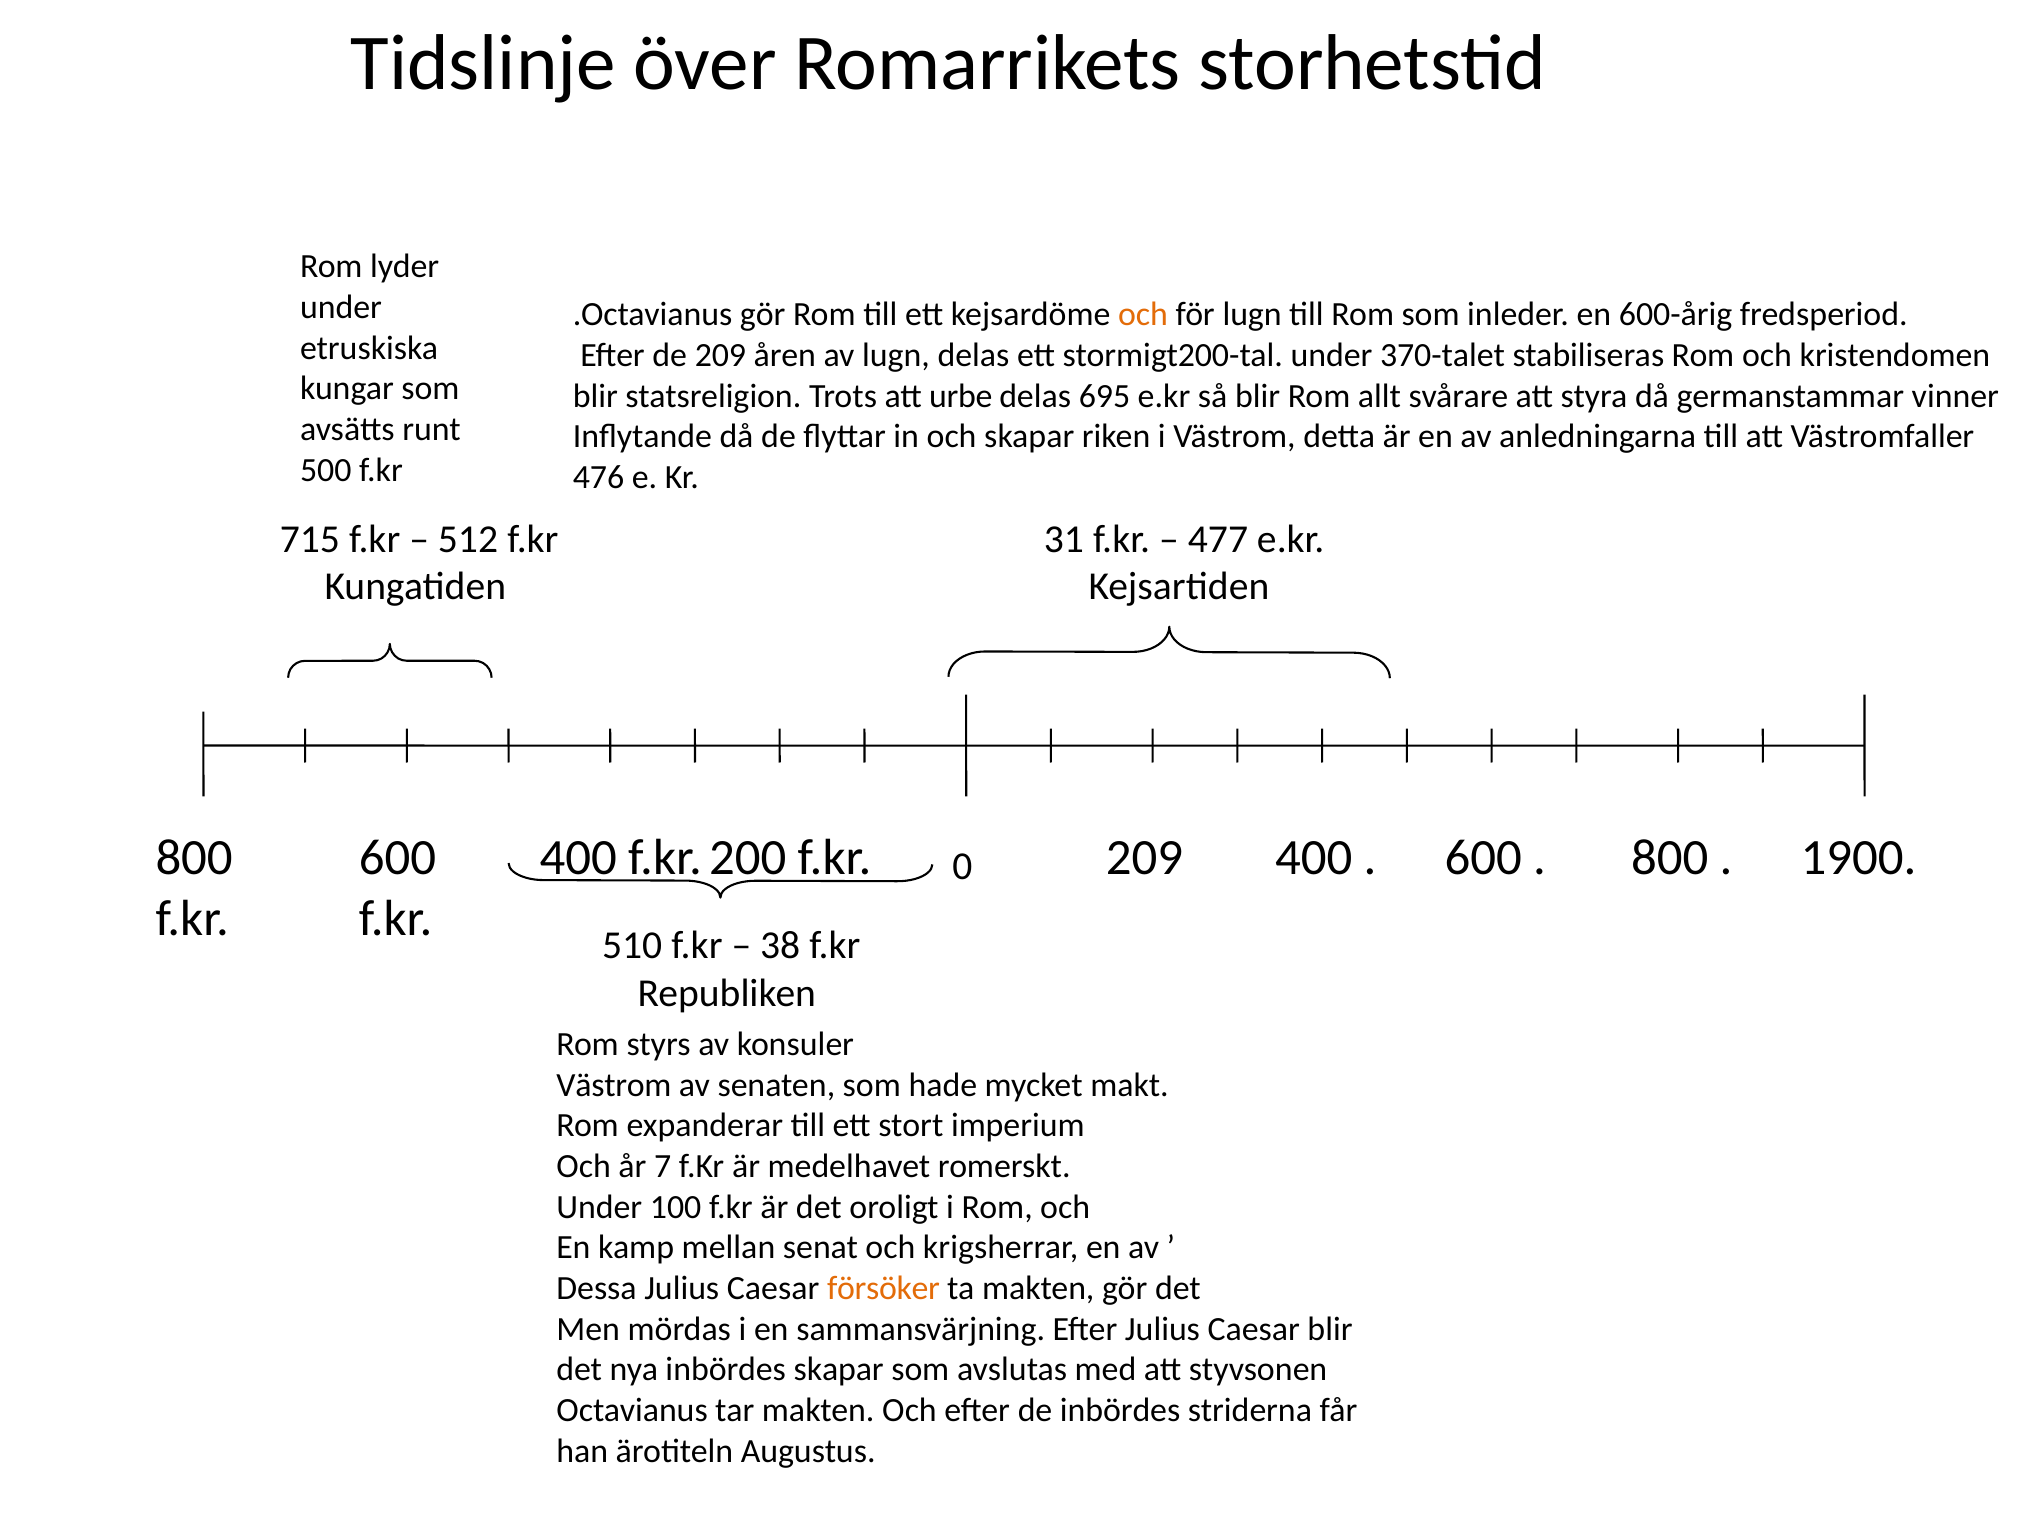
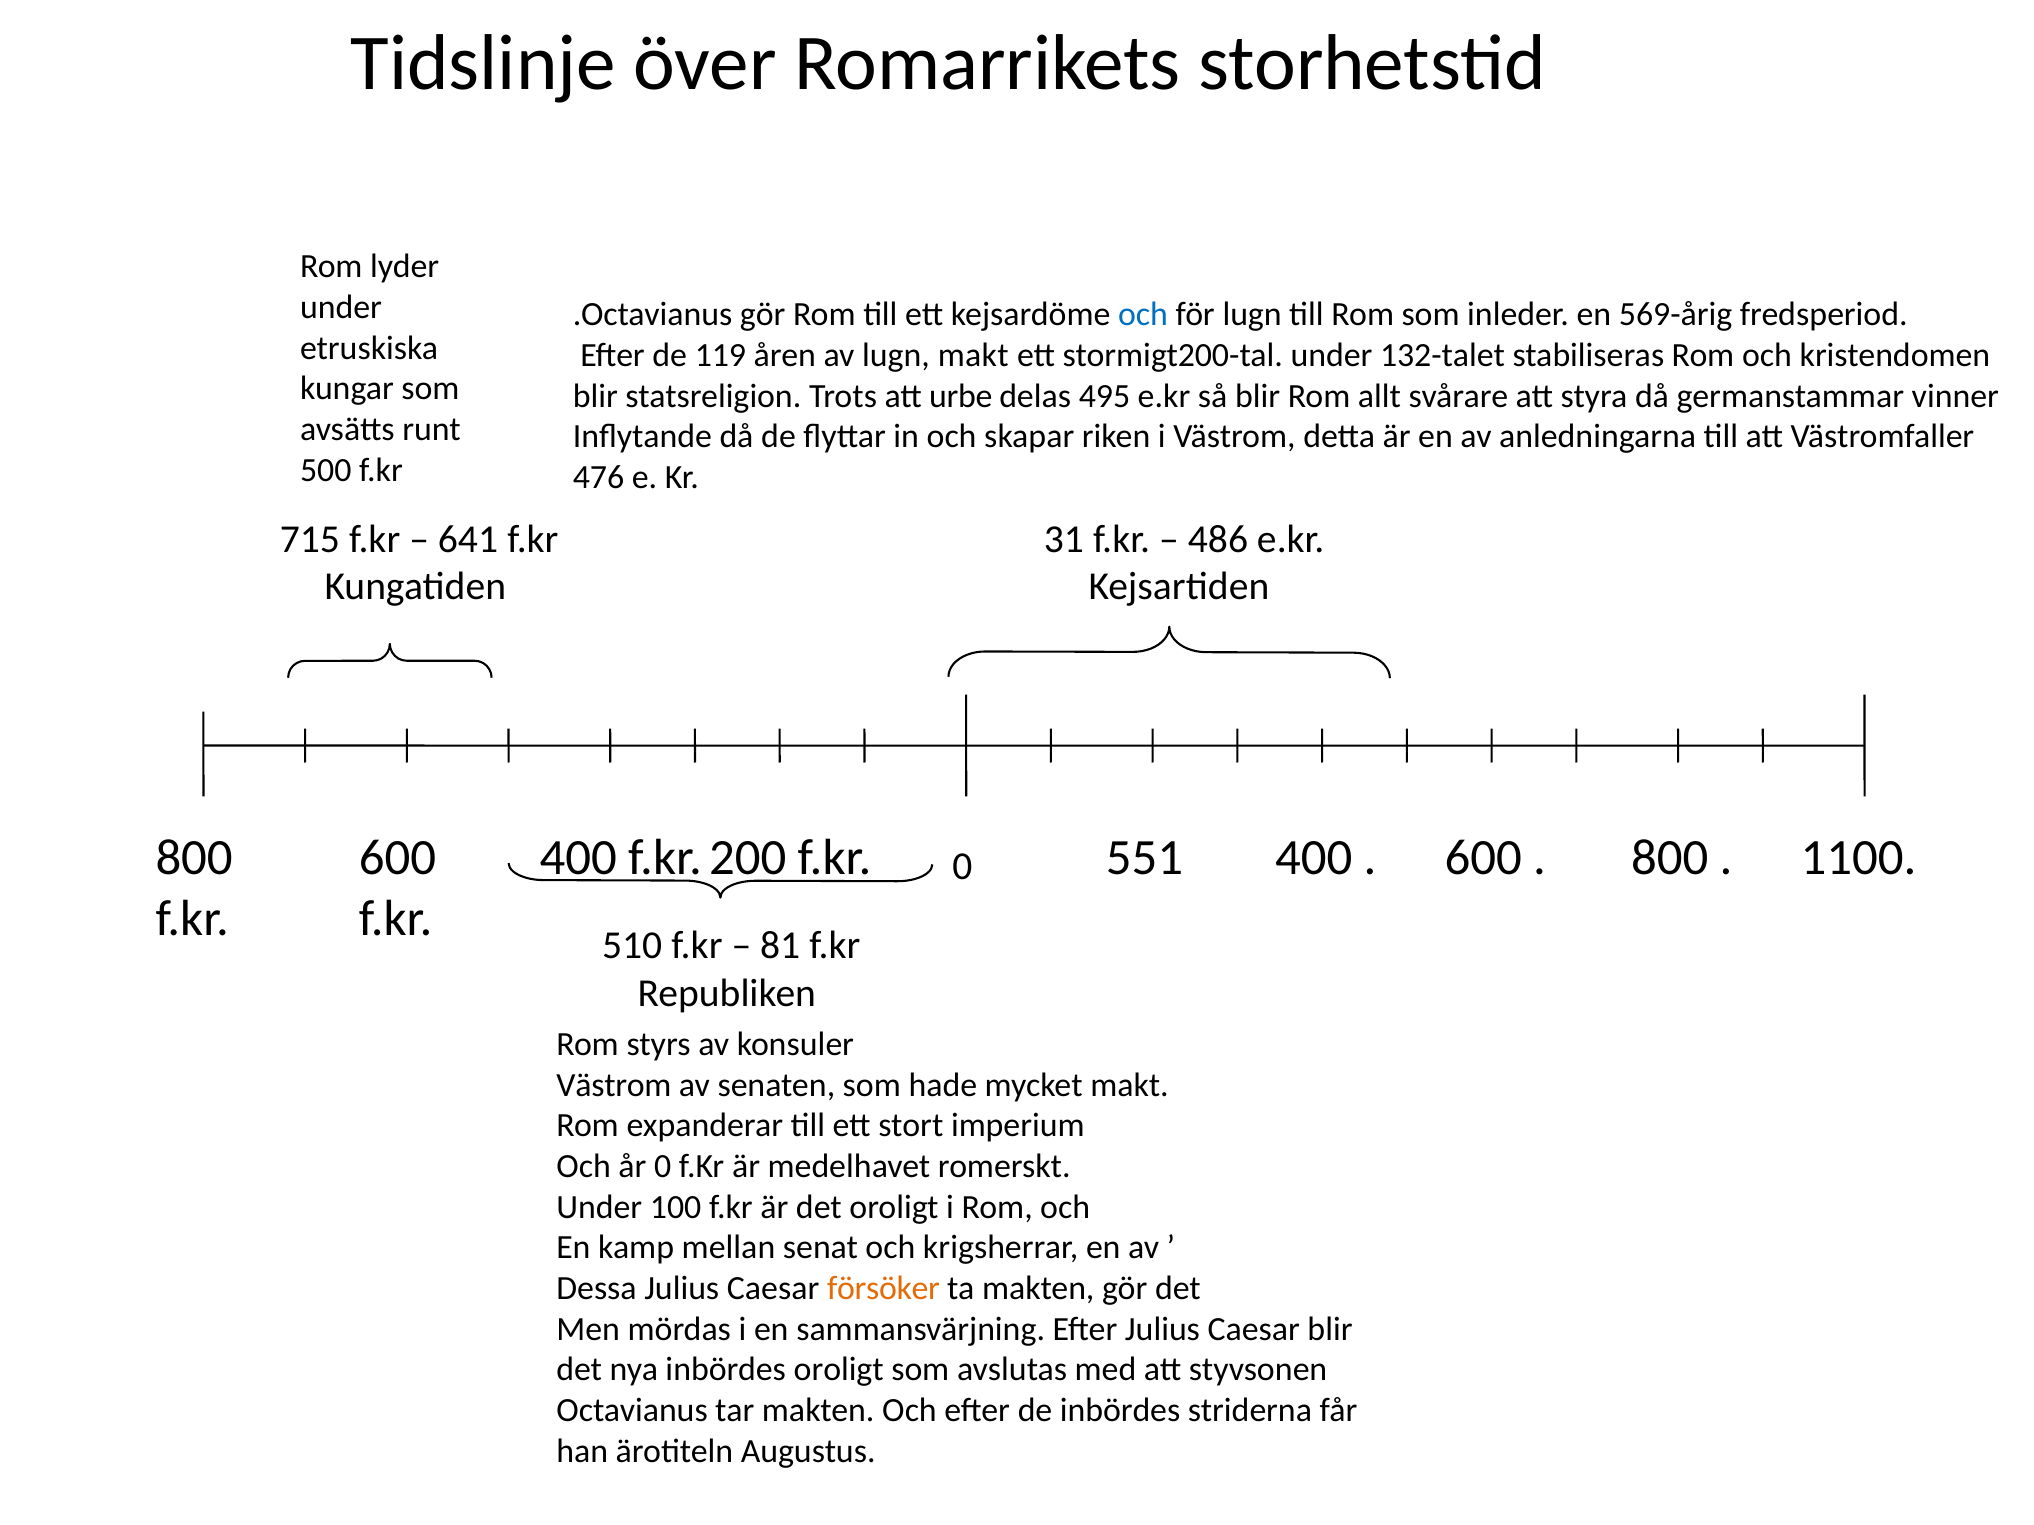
och colour: orange -> blue (1143, 315)
600-årig: 600-årig -> 569-årig (1676, 315)
de 209: 209 -> 119 (720, 356)
lugn delas: delas -> makt (973, 356)
370-talet: 370-talet -> 132-talet (1443, 356)
695: 695 -> 495 (1104, 396)
512: 512 -> 641 (468, 539)
477: 477 -> 486 (1218, 539)
0 209: 209 -> 551 (1144, 858)
1900: 1900 -> 1100 (1859, 858)
38: 38 -> 81 (780, 946)
år 7: 7 -> 0 (663, 1167)
inbördes skapar: skapar -> oroligt (839, 1370)
